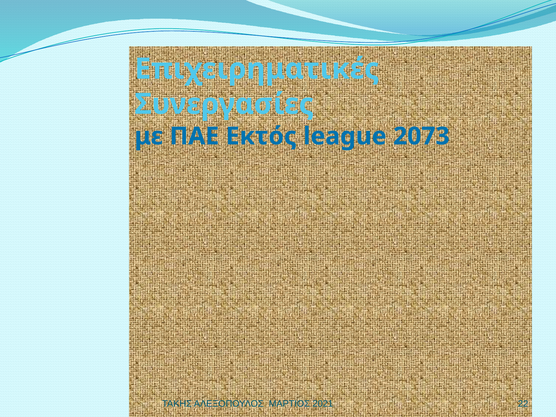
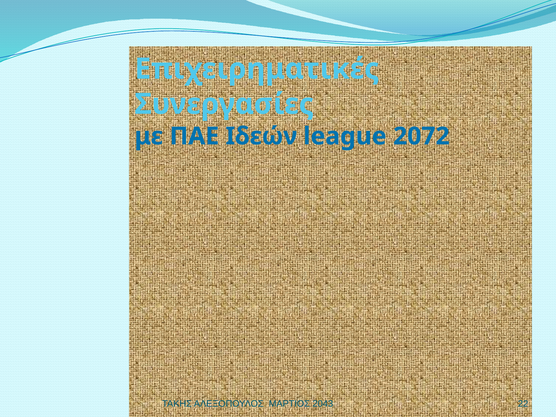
Εκτός: Εκτός -> Ιδεών (261, 136)
2073: 2073 -> 2072 (421, 136)
2021: 2021 -> 2043 (323, 404)
